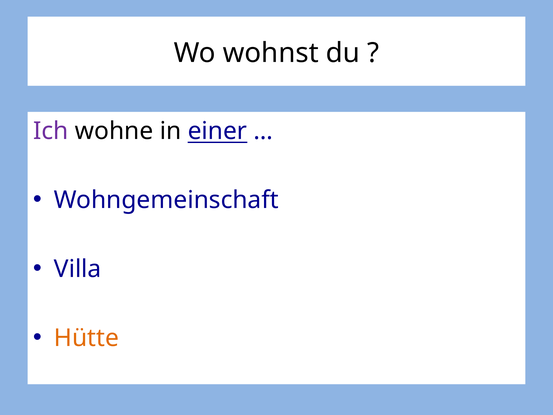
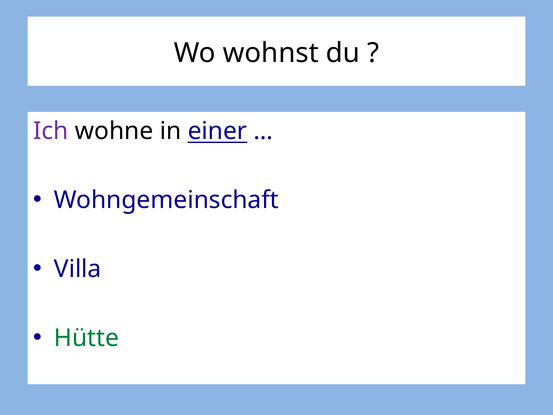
Hütte colour: orange -> green (86, 338)
